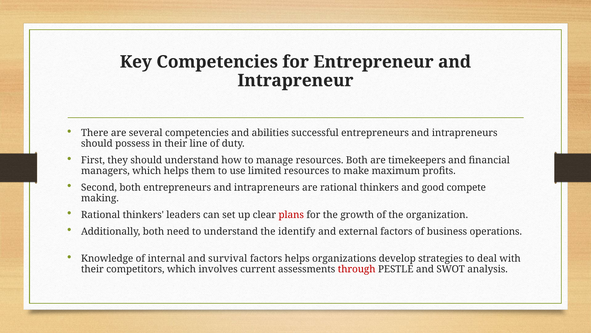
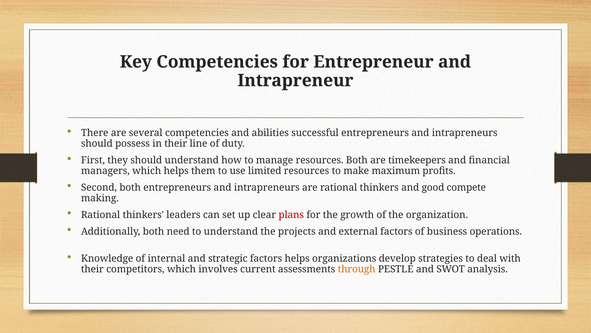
identify: identify -> projects (297, 231)
survival: survival -> strategic (228, 258)
through colour: red -> orange (357, 269)
